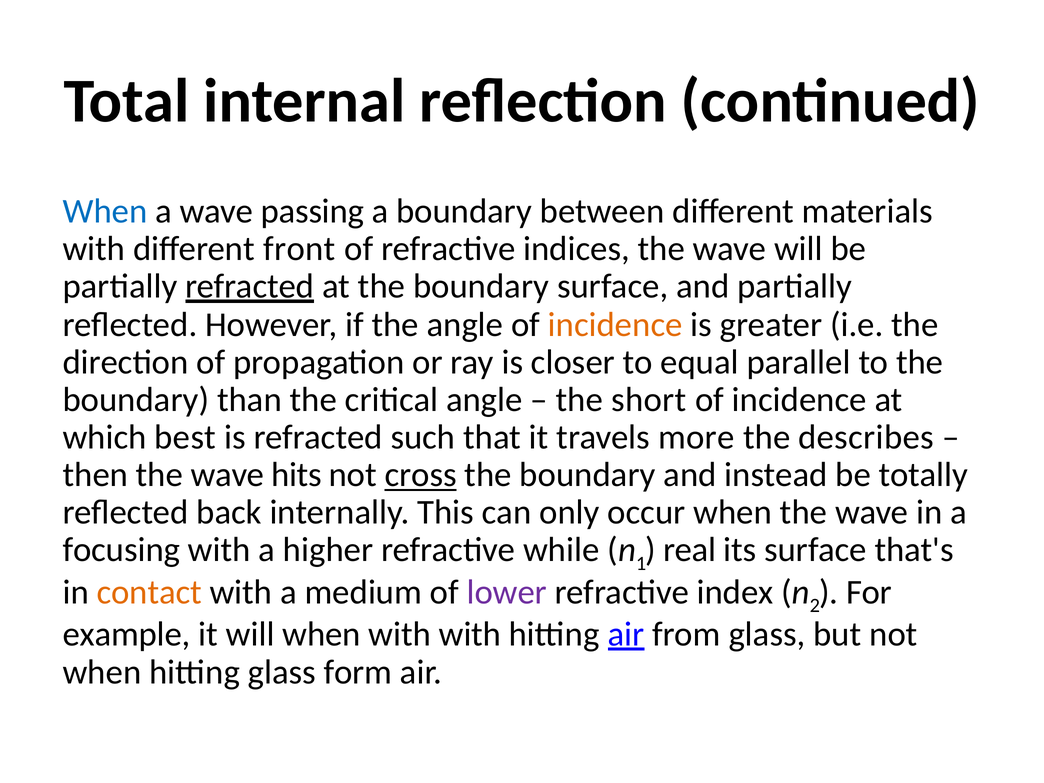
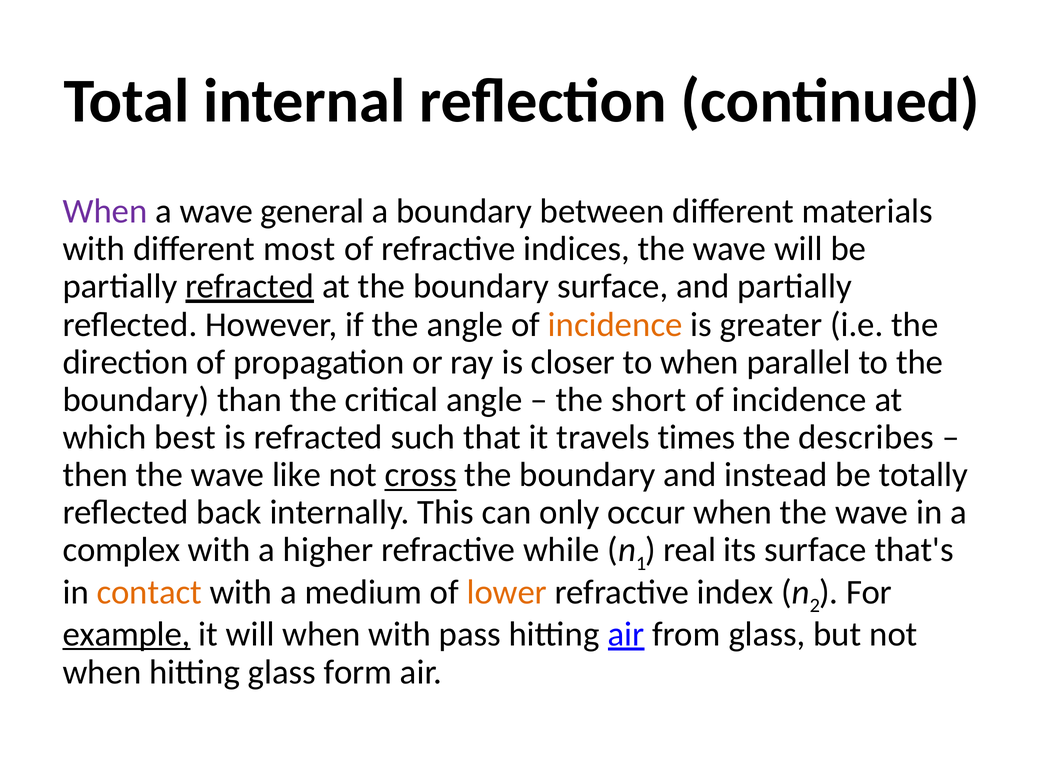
When colour: blue -> purple (105, 211)
passing: passing -> general (312, 211)
front: front -> most (299, 249)
to equal: equal -> when (700, 362)
more: more -> times (697, 437)
hits: hits -> like (296, 475)
focusing: focusing -> complex (121, 550)
lower colour: purple -> orange (507, 592)
example underline: none -> present (127, 634)
with with: with -> pass (470, 634)
